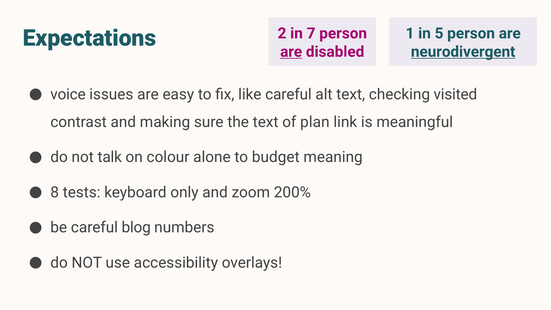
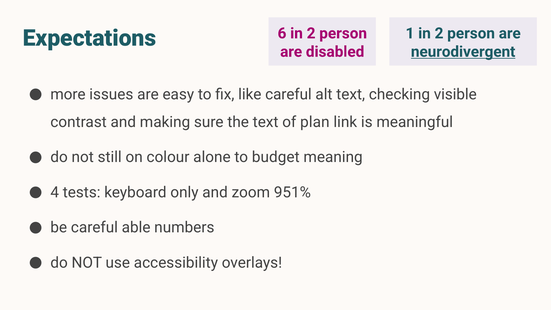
1 in 5: 5 -> 2 (439, 33)
2: 2 -> 6 (282, 33)
7: 7 -> 2 (311, 33)
are underline: present -> none (291, 52)
voice: voice -> more (68, 94)
visited: visited -> visible (455, 94)
talk: talk -> still (110, 157)
8: 8 -> 4 (55, 192)
200%: 200% -> 951% (292, 192)
blog: blog -> able (136, 228)
